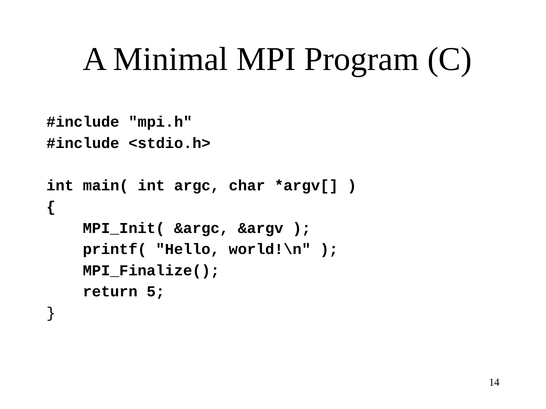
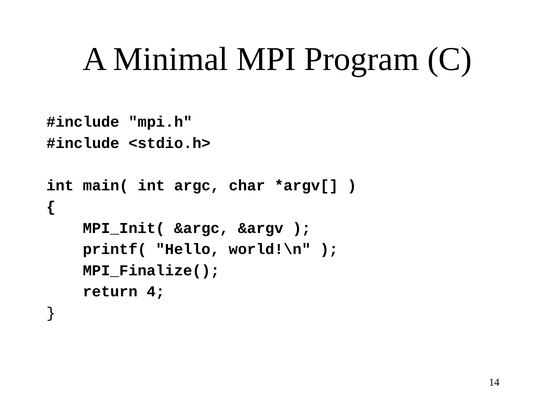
5: 5 -> 4 (156, 292)
